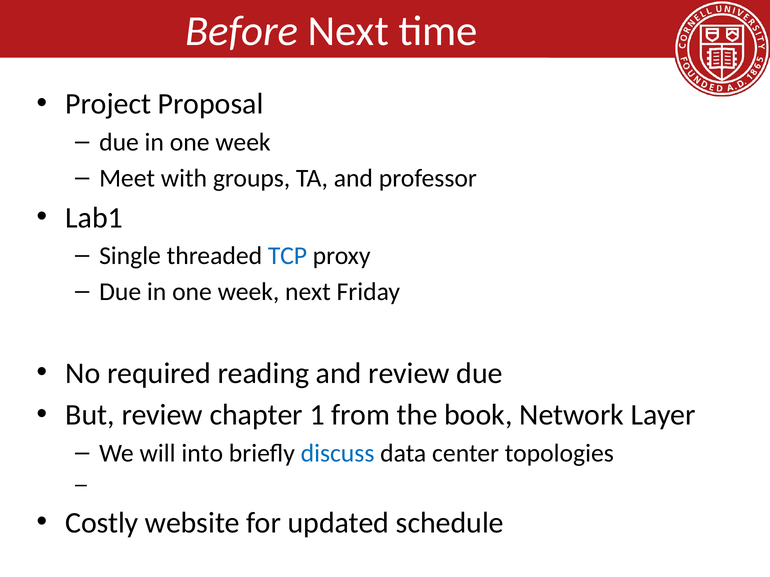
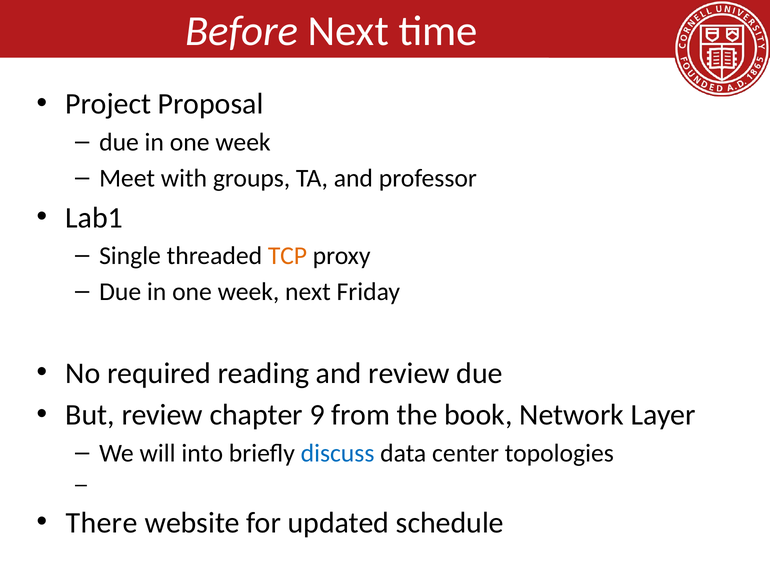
TCP colour: blue -> orange (287, 256)
1: 1 -> 9 (317, 415)
Costly: Costly -> There (102, 523)
